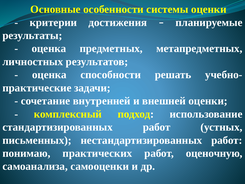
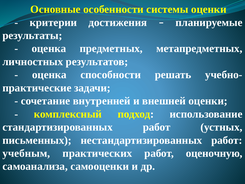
понимаю: понимаю -> учебным (26, 153)
